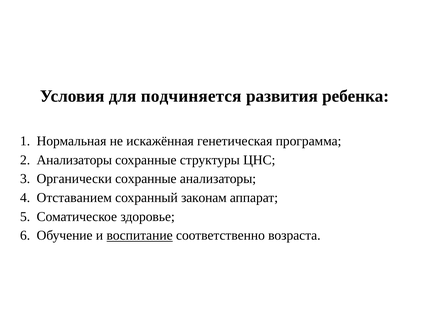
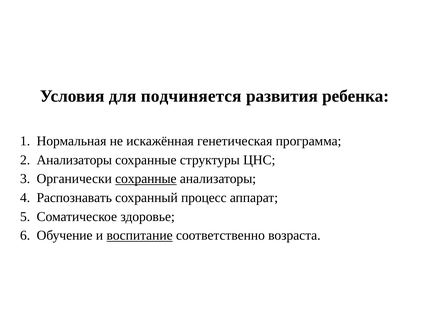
сохранные underline: none -> present (146, 179)
Отставанием: Отставанием -> Распознавать (74, 197)
законам: законам -> процесс (204, 197)
